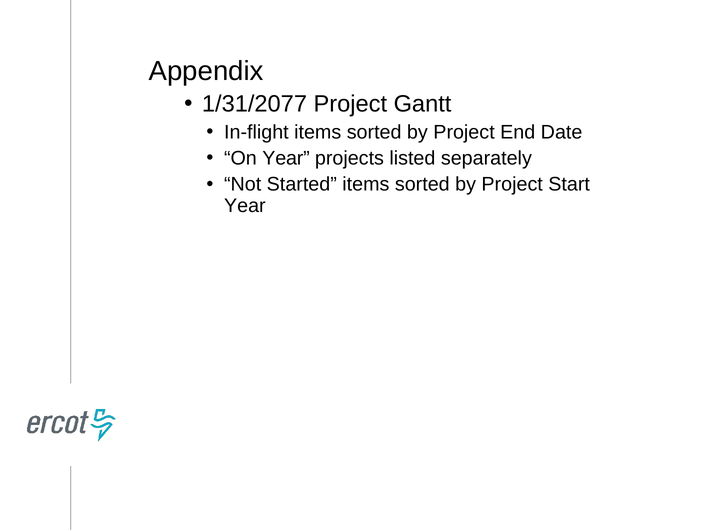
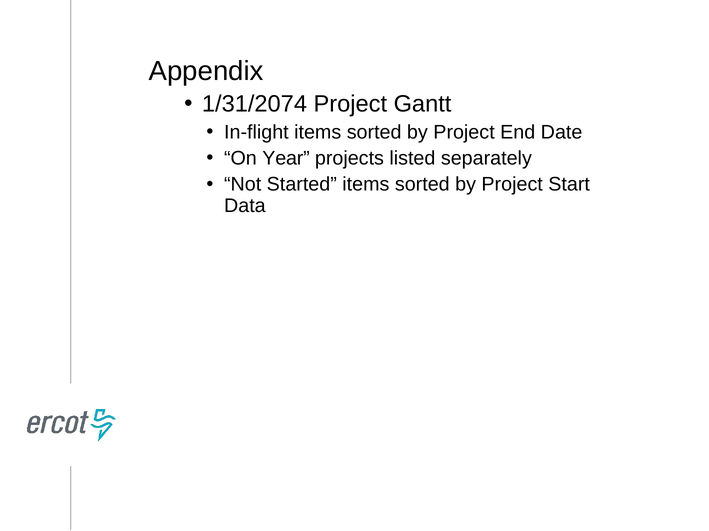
1/31/2077: 1/31/2077 -> 1/31/2074 (254, 104)
Year: Year -> Data (245, 206)
